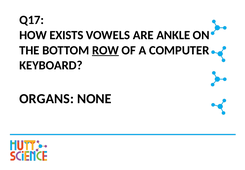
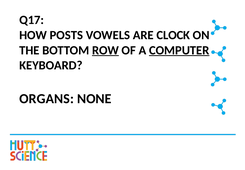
EXISTS: EXISTS -> POSTS (66, 35)
ANKLE: ANKLE -> CLOCK (173, 35)
COMPUTER underline: none -> present (179, 50)
